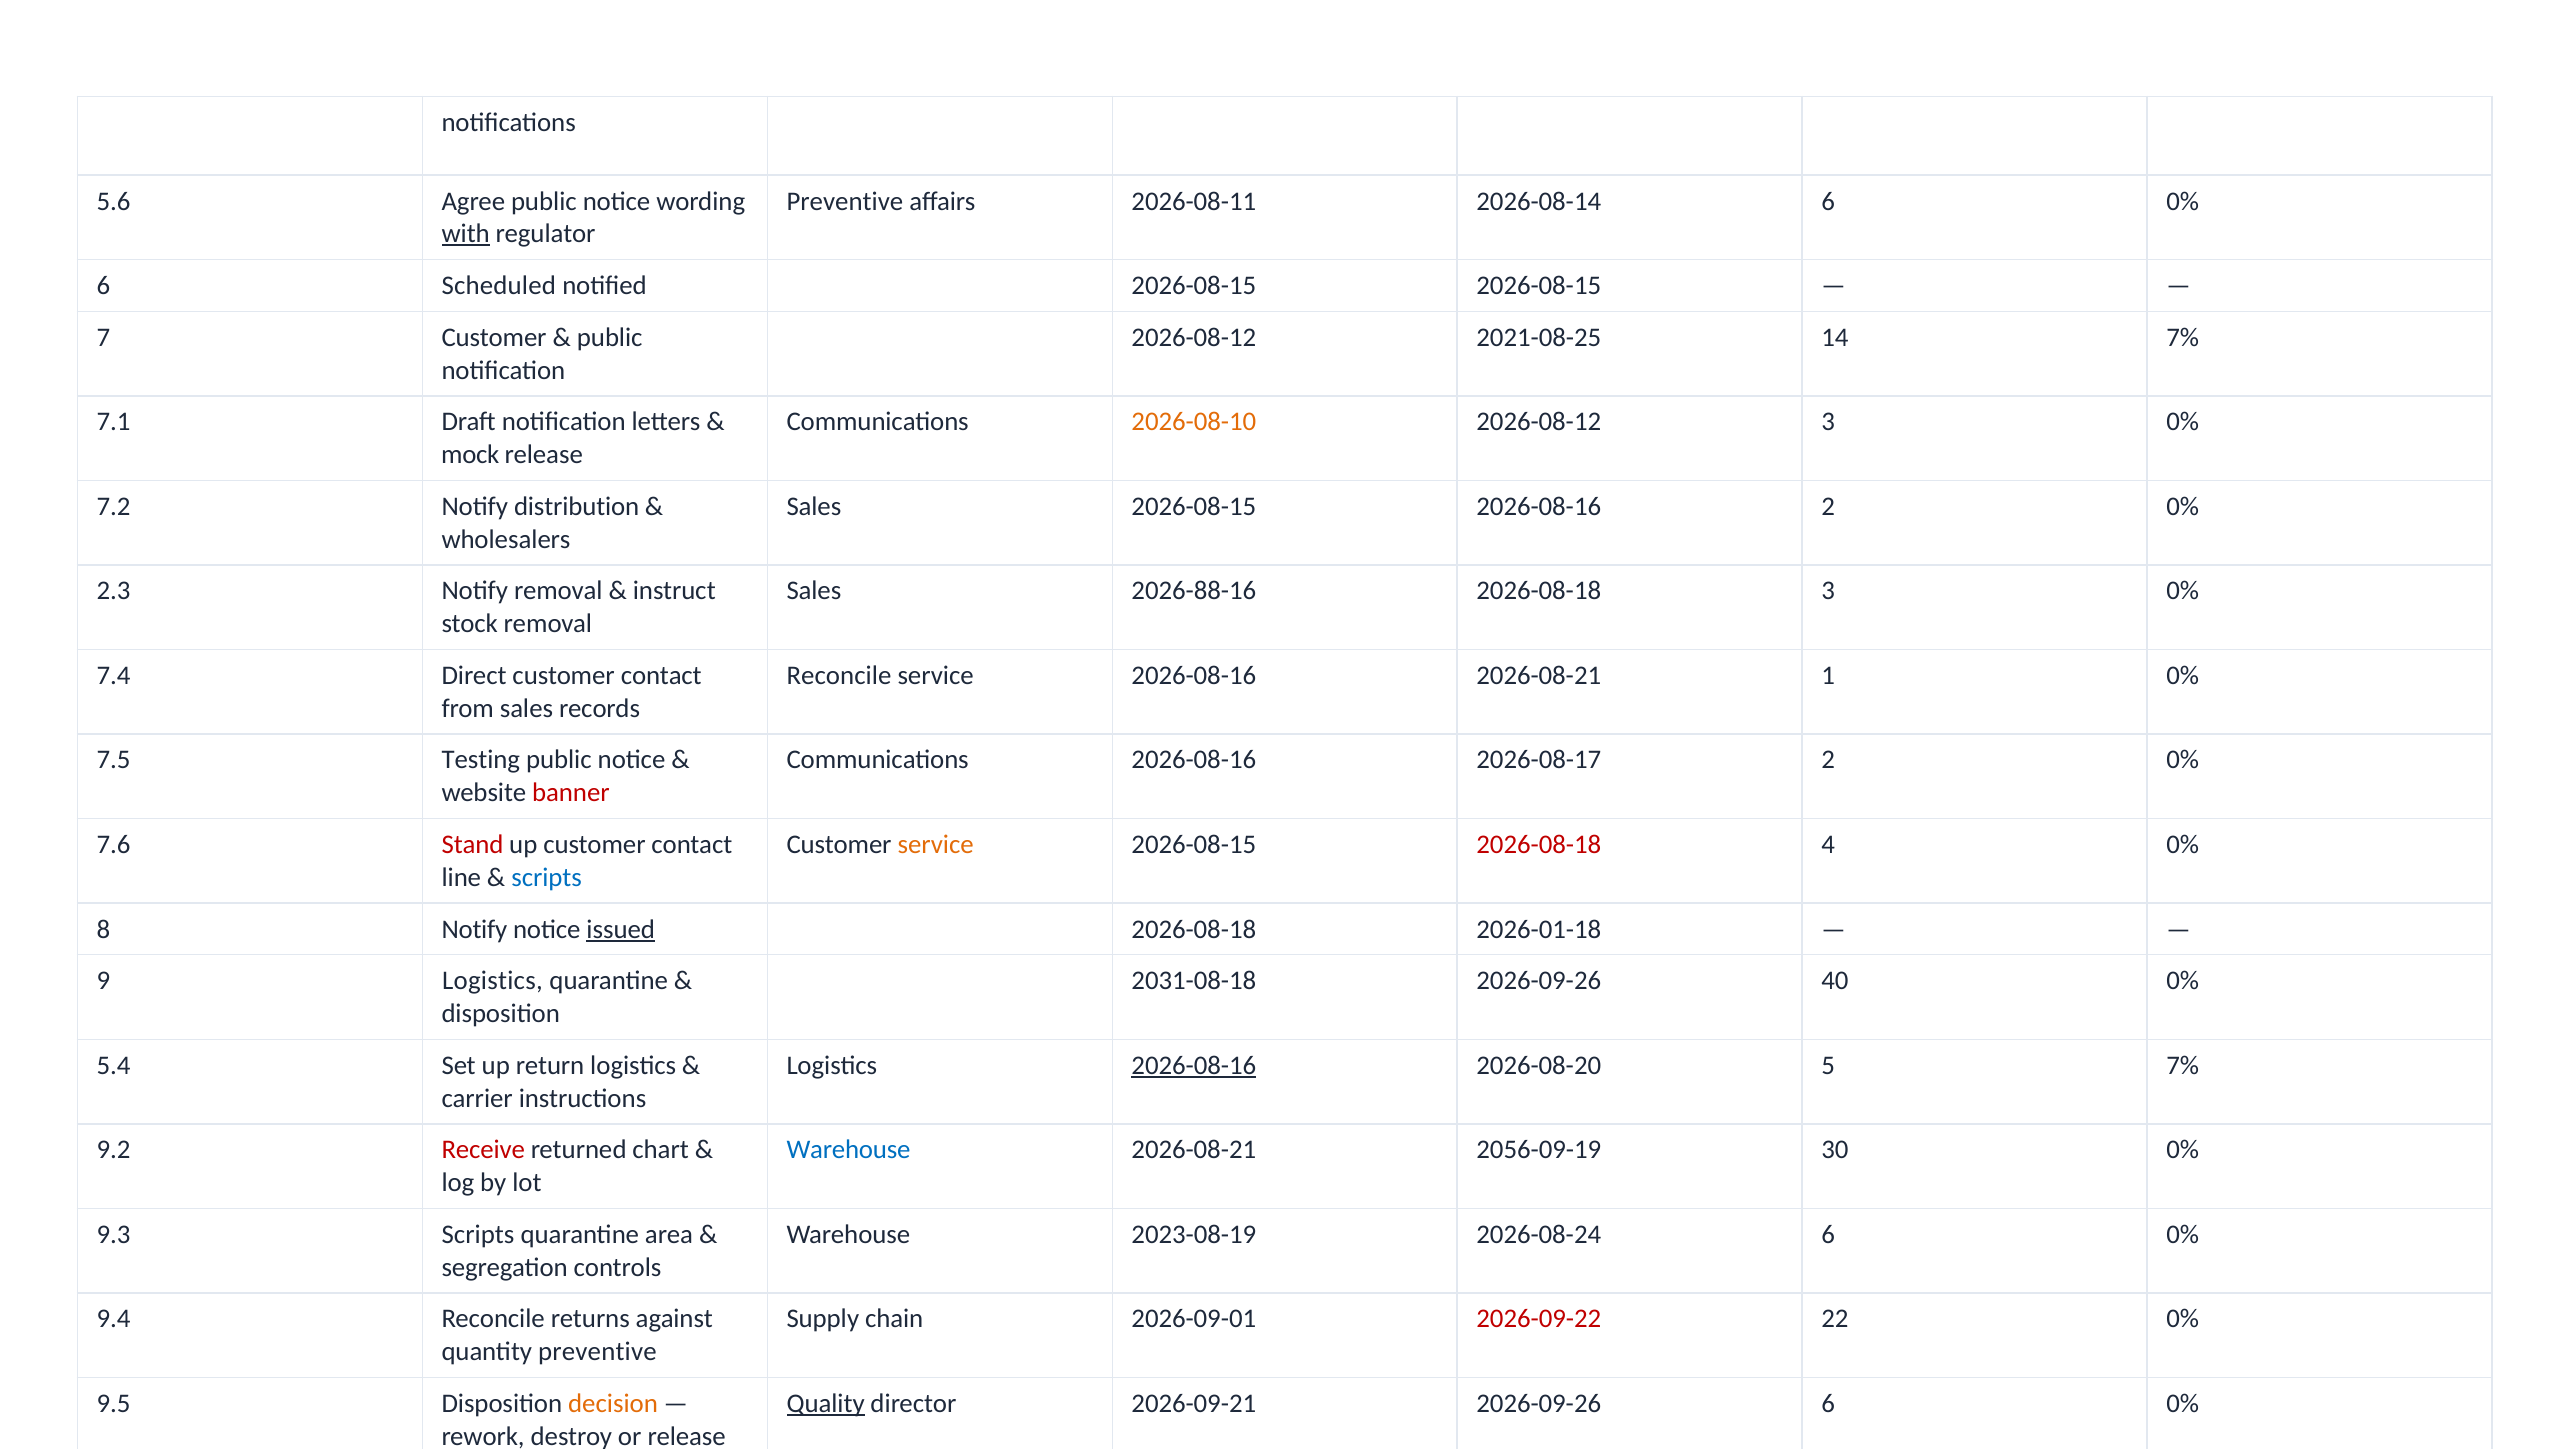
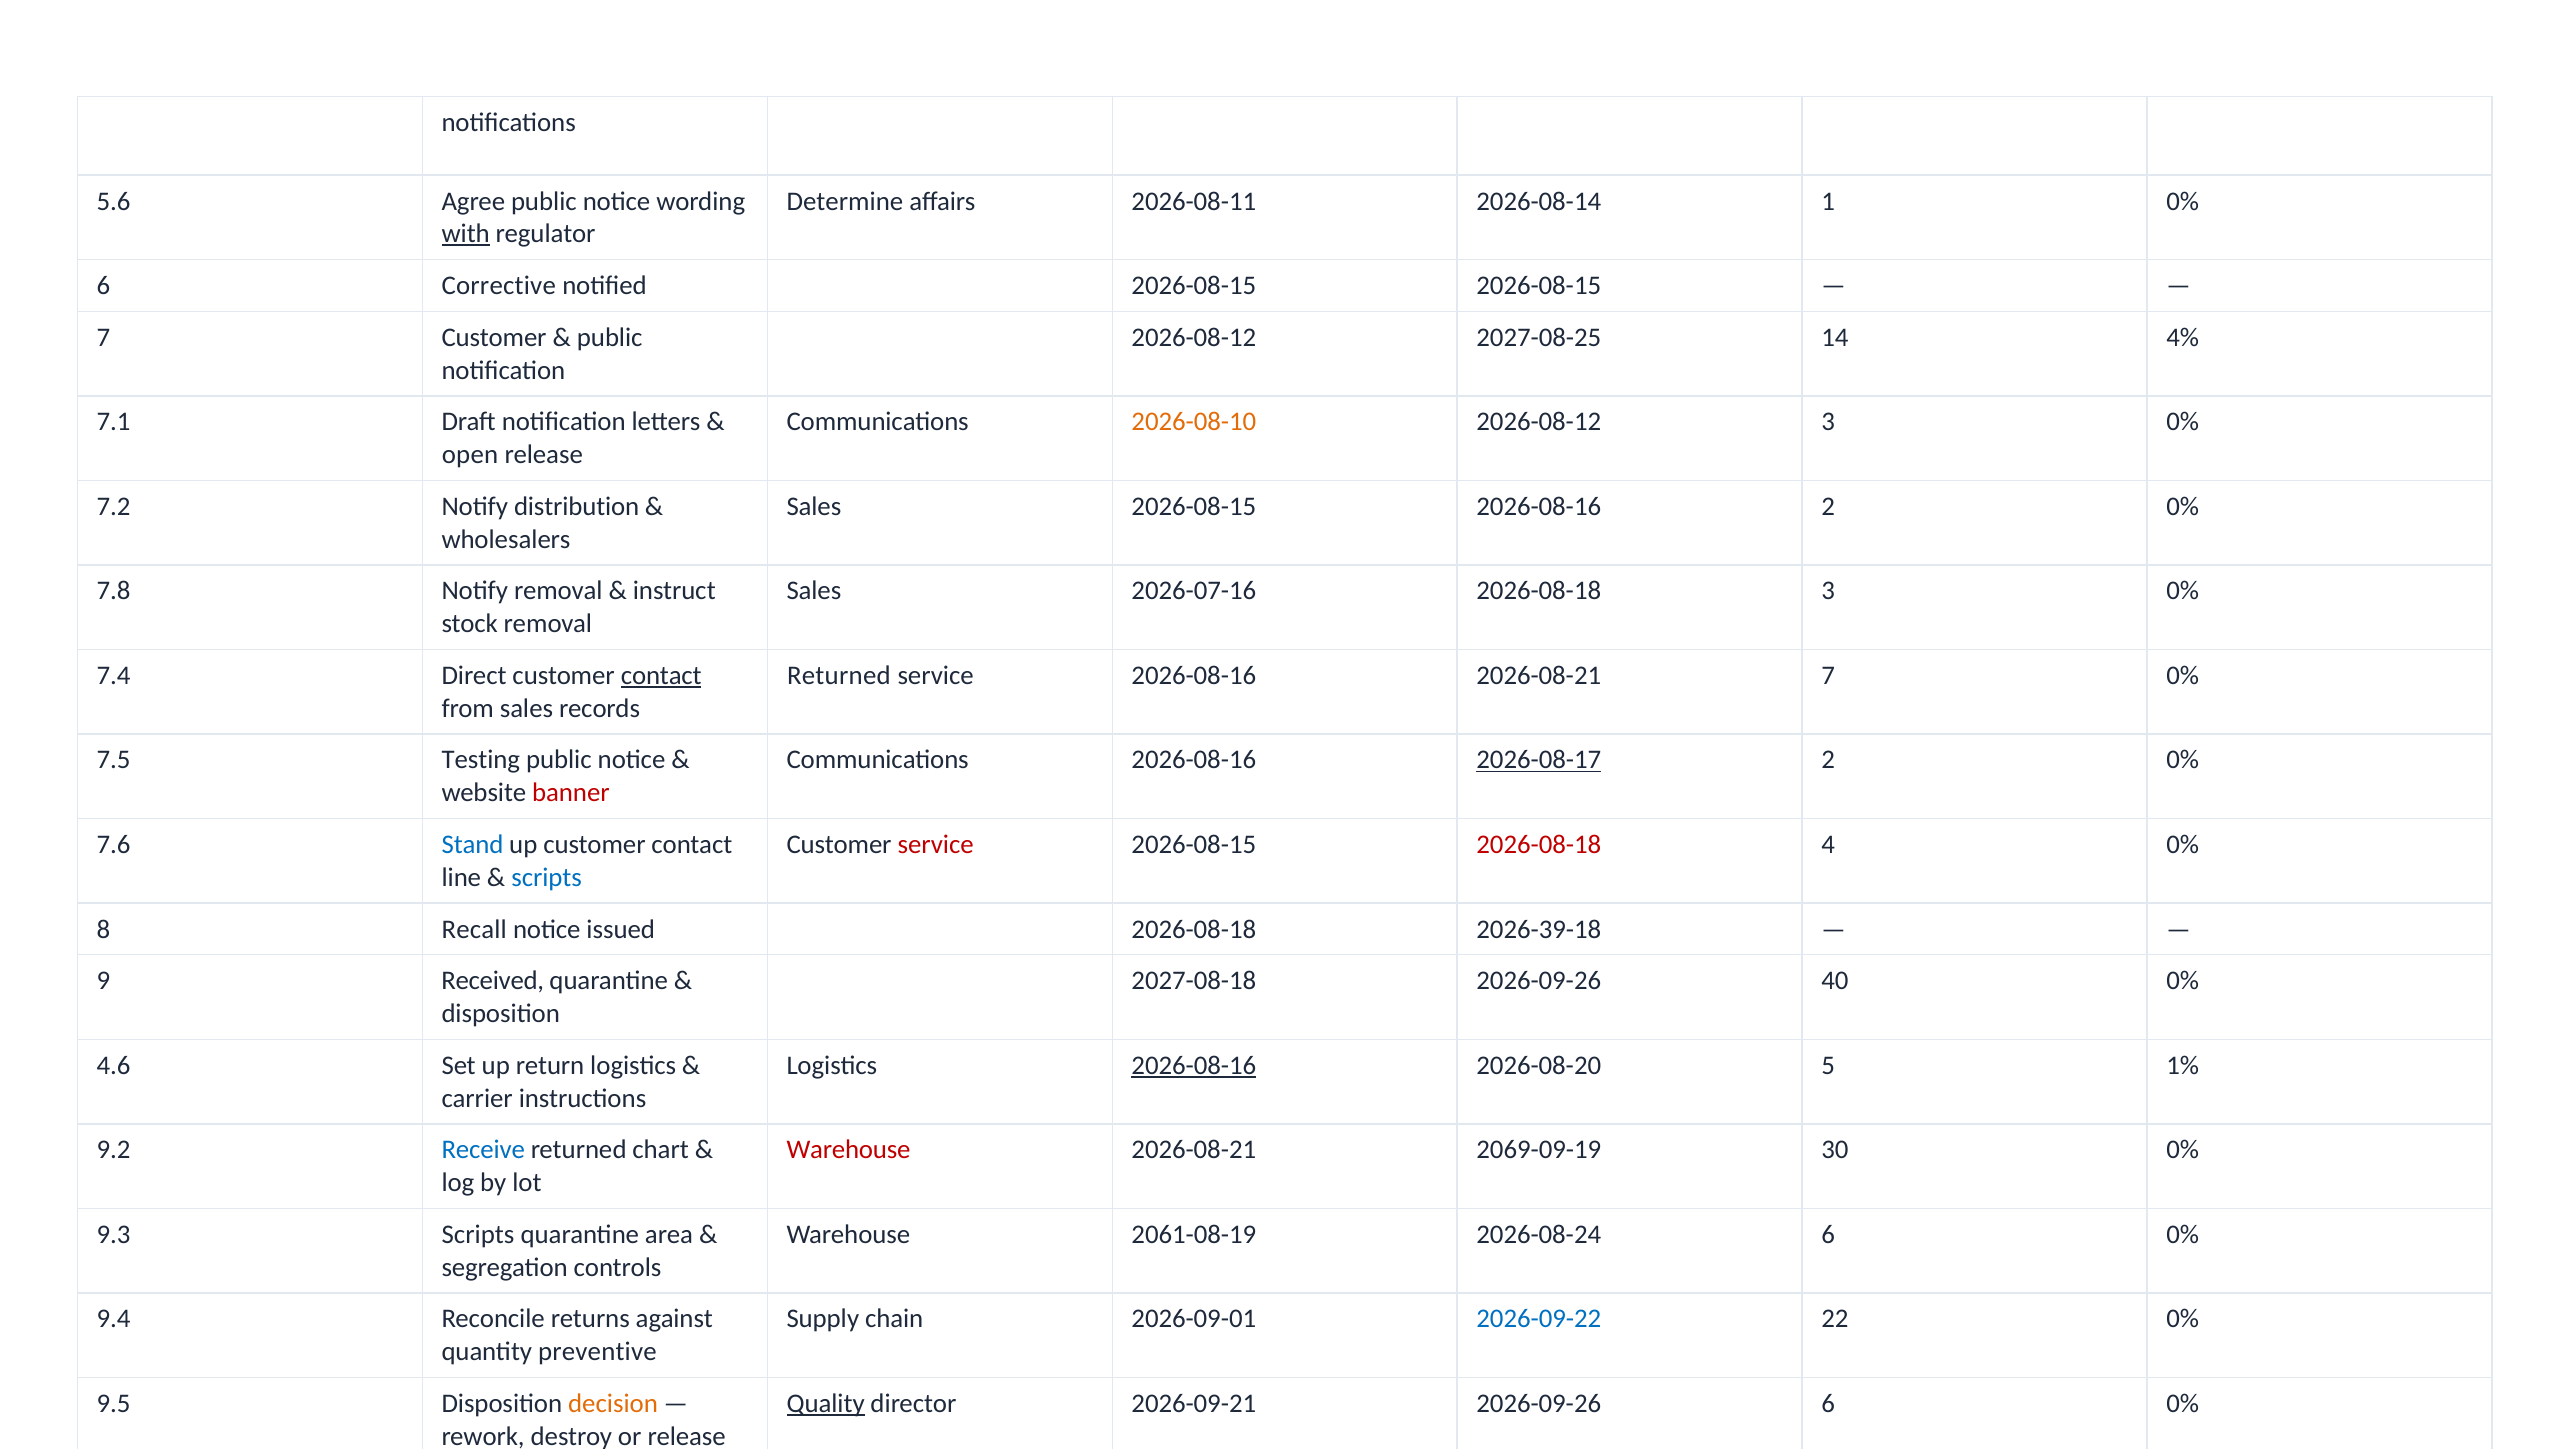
Preventive: Preventive -> Determine (845, 201)
2026-08-14 6: 6 -> 1 (1828, 201)
Scheduled: Scheduled -> Corrective (499, 286)
2021-08-25: 2021-08-25 -> 2027-08-25 (1539, 338)
14 7%: 7% -> 4% (2183, 338)
mock: mock -> open (470, 455)
2.3: 2.3 -> 7.8 (114, 591)
2026-88-16: 2026-88-16 -> 2026-07-16 (1194, 591)
contact underline: none -> present (661, 676)
Reconcile: Reconcile -> Returned (839, 676)
2026-08-21 1: 1 -> 7 (1828, 676)
2026-08-17 underline: none -> present (1539, 760)
Stand colour: red -> blue (473, 845)
service colour: orange -> red (936, 845)
8 Notify: Notify -> Recall (474, 929)
issued underline: present -> none (621, 929)
2026-01-18: 2026-01-18 -> 2026-39-18 (1539, 929)
9 Logistics: Logistics -> Received (493, 981)
2031-08-18: 2031-08-18 -> 2027-08-18 (1194, 981)
5.4: 5.4 -> 4.6 (114, 1066)
5 7%: 7% -> 1% (2183, 1066)
Receive colour: red -> blue (483, 1150)
Warehouse colour: blue -> red (848, 1150)
2056-09-19: 2056-09-19 -> 2069-09-19 (1539, 1150)
2023-08-19: 2023-08-19 -> 2061-08-19 (1194, 1235)
2026-09-22 colour: red -> blue (1539, 1319)
